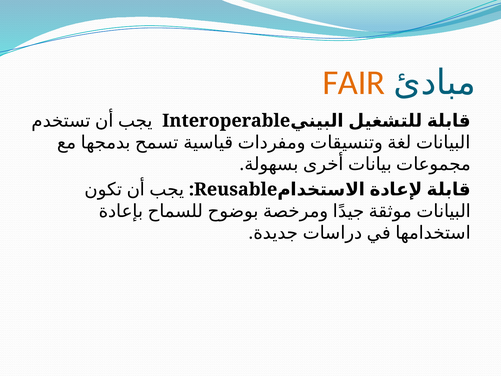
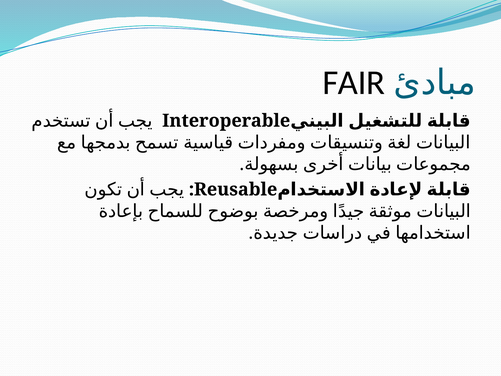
FAIR colour: orange -> black (354, 83)
